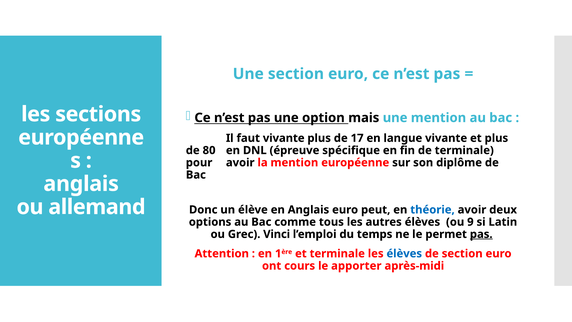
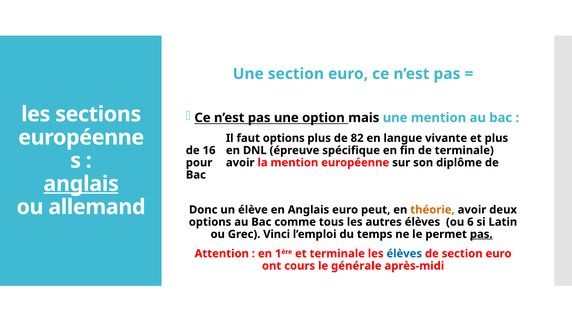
faut vivante: vivante -> options (284, 138)
17: 17 -> 82 (357, 138)
80: 80 -> 16 (209, 150)
anglais underline: none -> present (81, 184)
théorie colour: blue -> orange (432, 210)
9: 9 -> 6 (470, 222)
apporter: apporter -> générale (356, 266)
